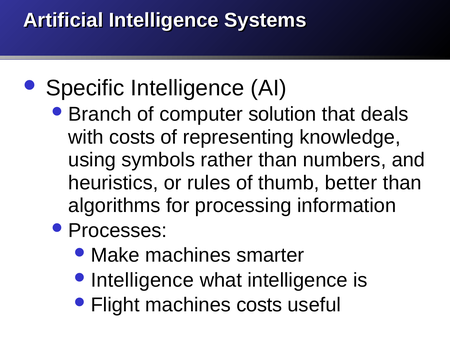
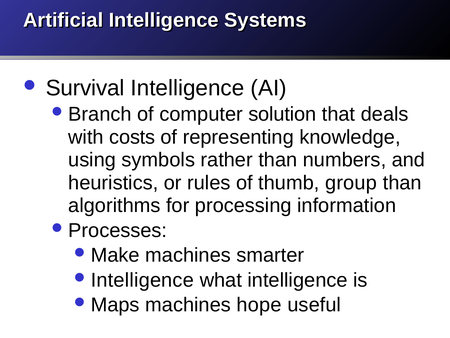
Specific: Specific -> Survival (85, 88)
better: better -> group (351, 182)
Flight: Flight -> Maps (115, 305)
machines costs: costs -> hope (259, 305)
